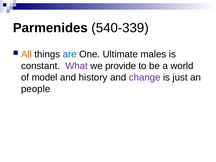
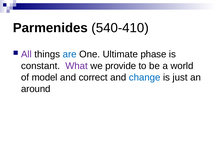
540-339: 540-339 -> 540-410 (120, 28)
All colour: orange -> purple (26, 54)
males: males -> phase (153, 54)
history: history -> correct (93, 77)
change colour: purple -> blue (145, 77)
people: people -> around (36, 89)
